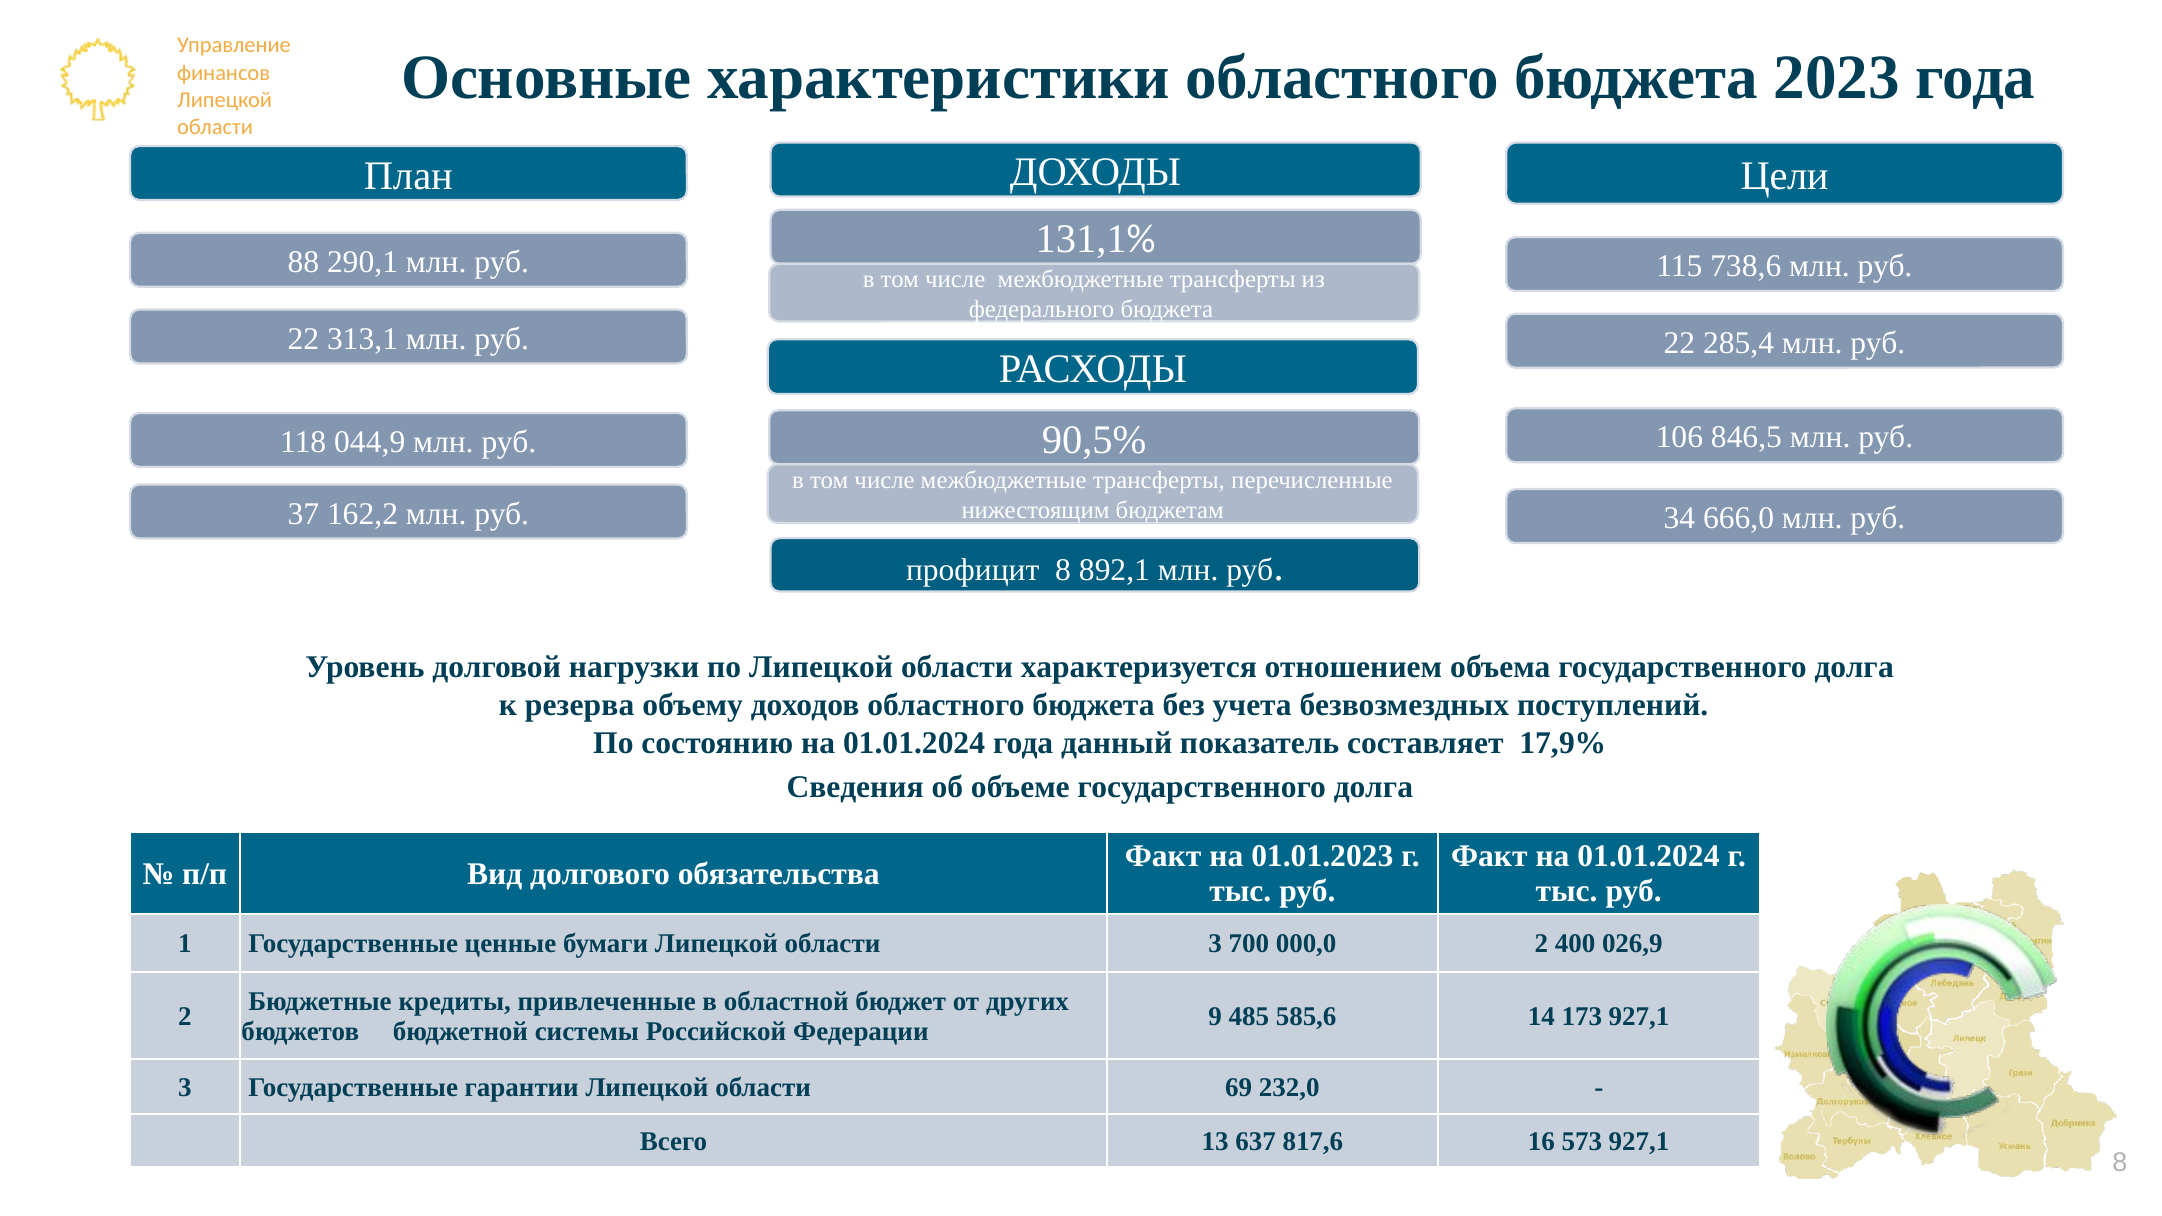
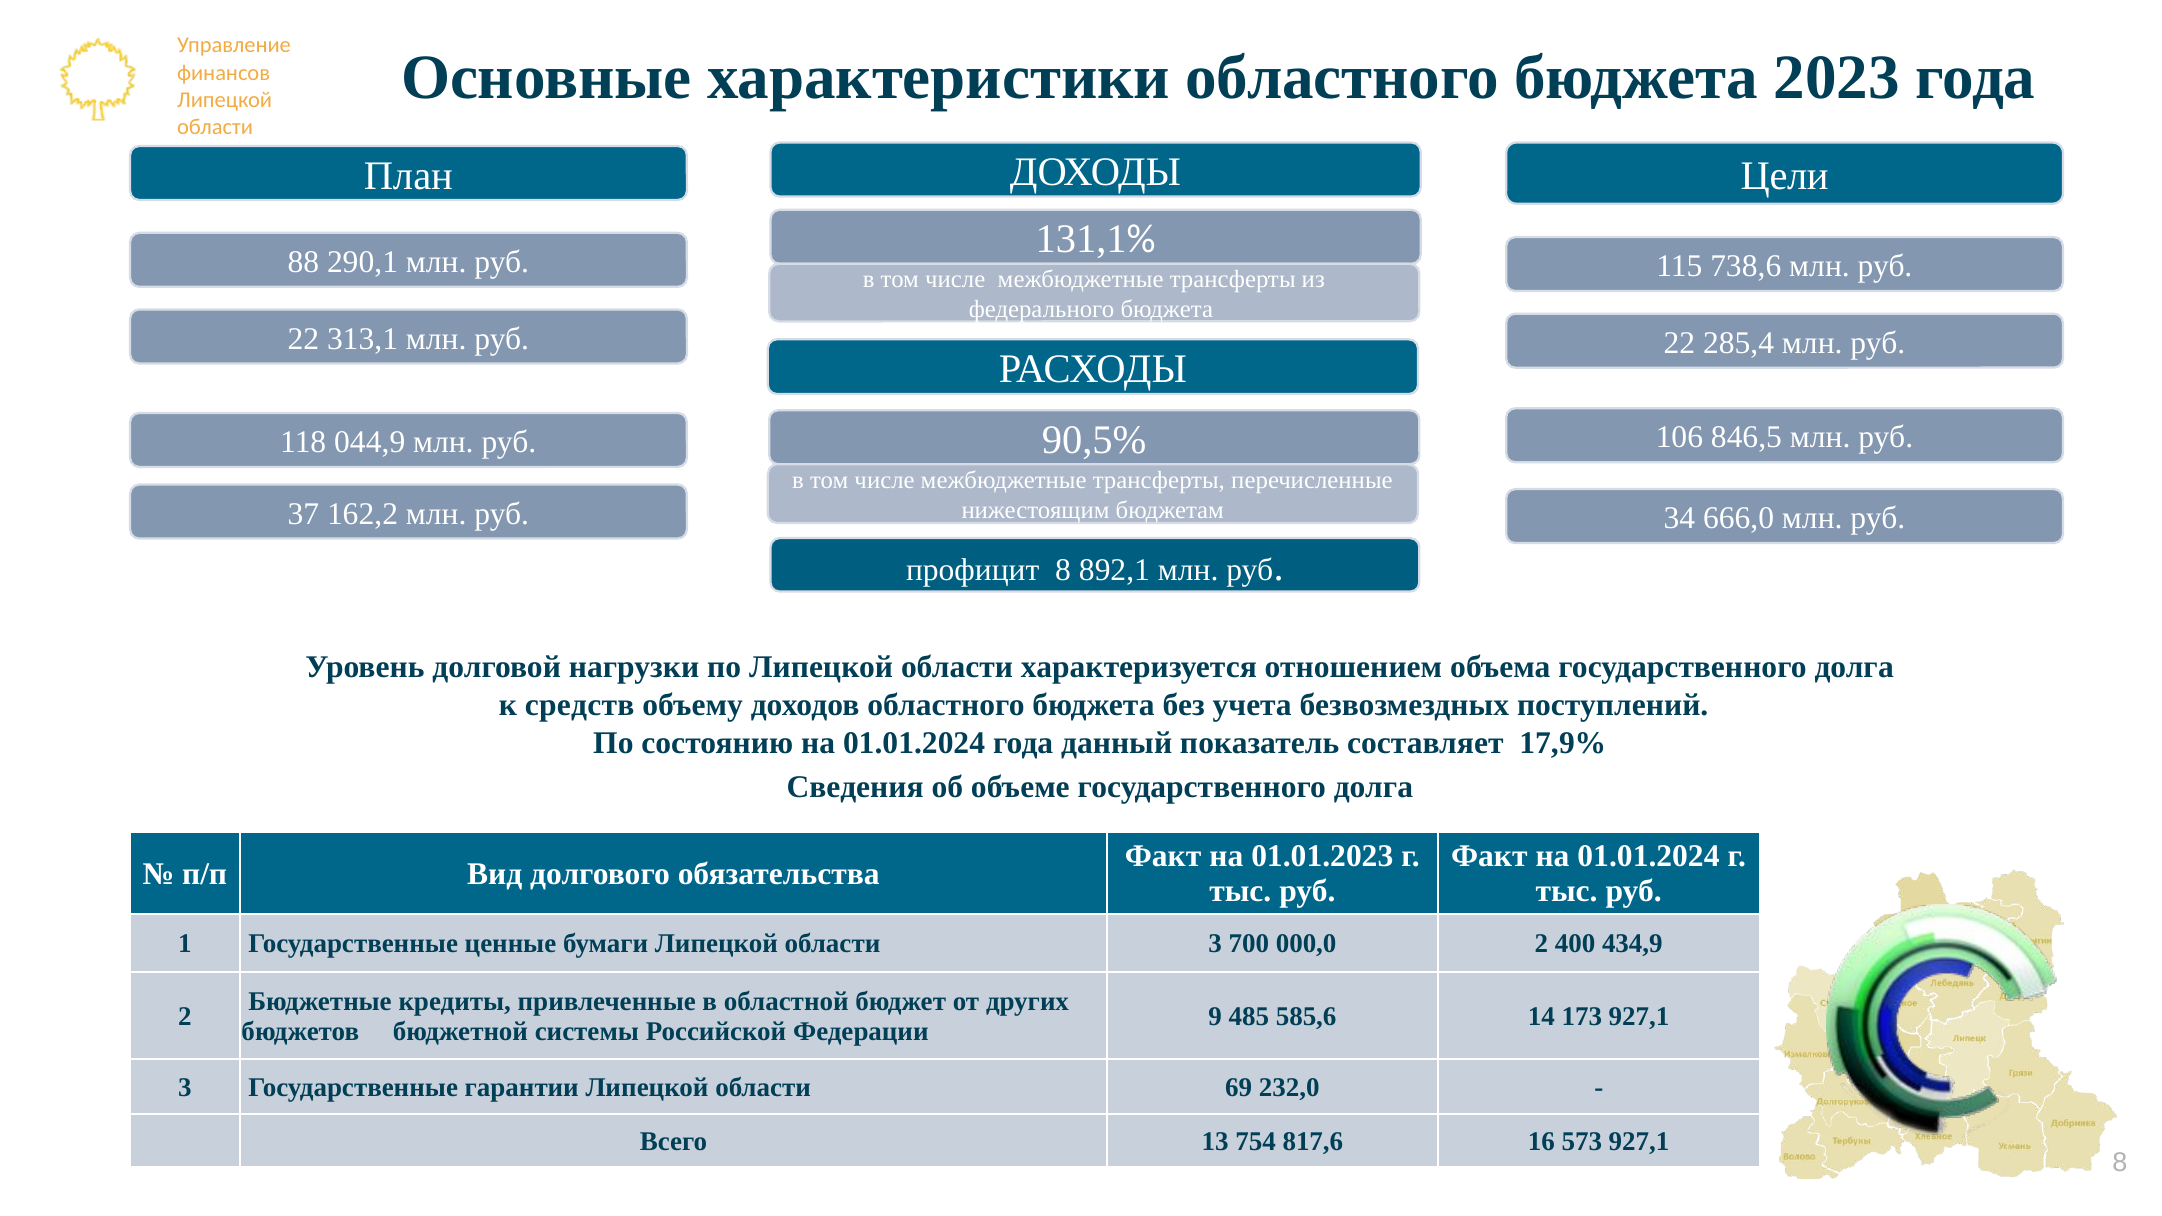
резерва: резерва -> средств (580, 705)
026,9: 026,9 -> 434,9 (1632, 944)
637: 637 -> 754 (1256, 1141)
